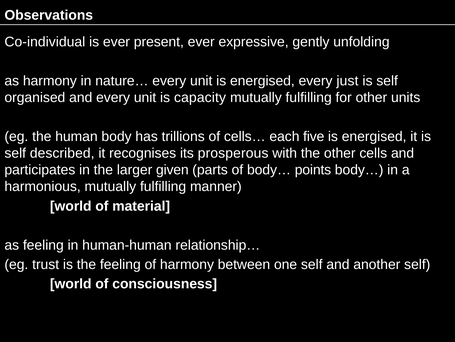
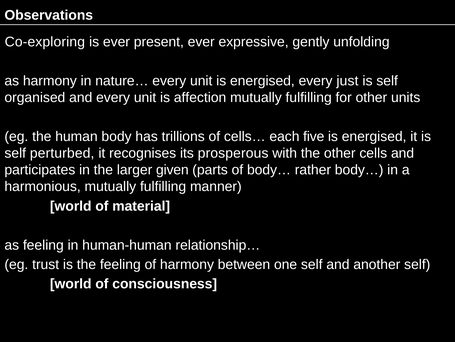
Co-individual: Co-individual -> Co-exploring (45, 42)
capacity: capacity -> affection (200, 97)
described: described -> perturbed (62, 153)
points: points -> rather (313, 170)
